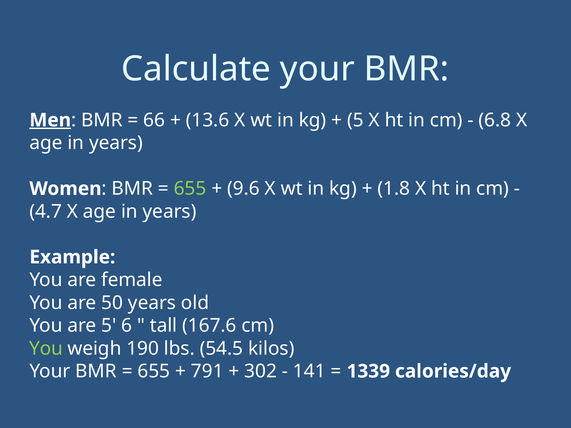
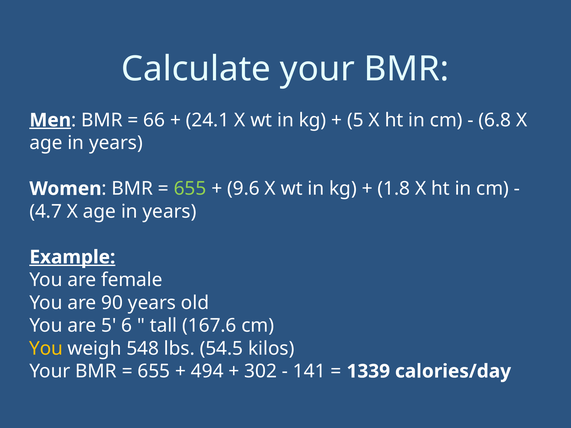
13.6: 13.6 -> 24.1 (208, 120)
Example underline: none -> present (72, 257)
50: 50 -> 90 (112, 303)
You colour: light green -> yellow (46, 349)
190: 190 -> 548 (143, 349)
791: 791 -> 494 (207, 371)
